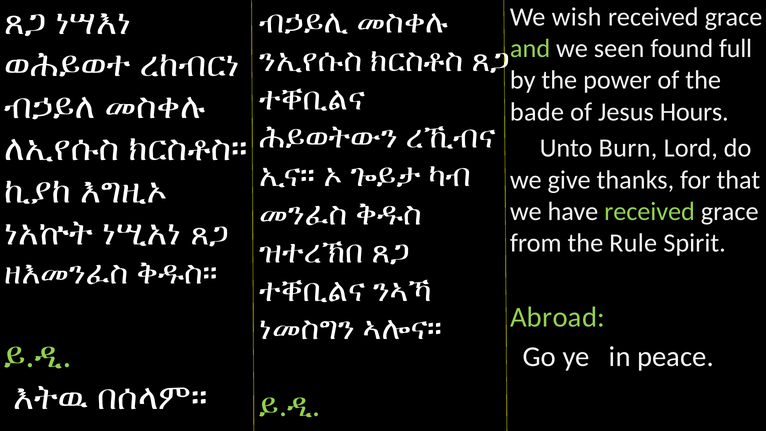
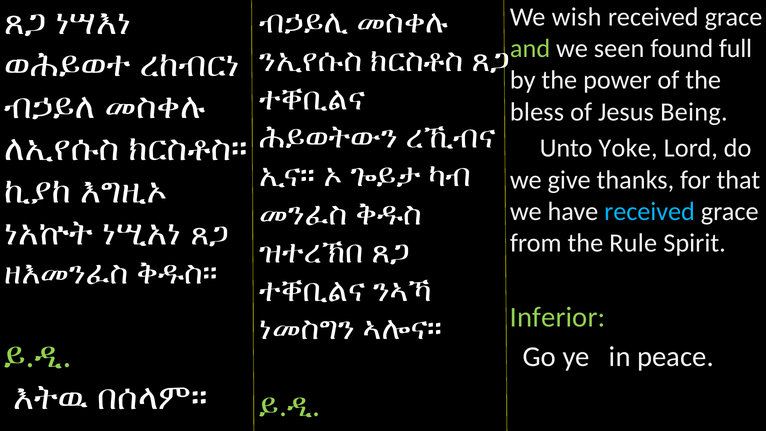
bade: bade -> bless (537, 112)
Hours: Hours -> Being (694, 112)
Burn: Burn -> Yoke (628, 148)
received colour: light green -> light blue (650, 211)
Abroad: Abroad -> Inferior (558, 317)
